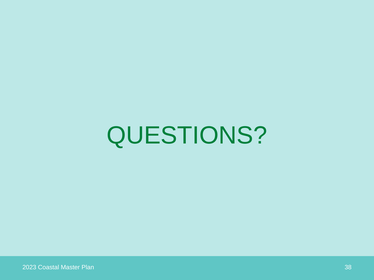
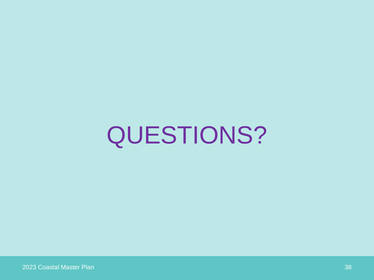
QUESTIONS colour: green -> purple (187, 136)
